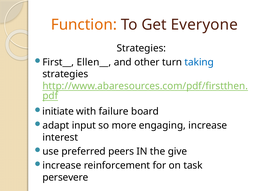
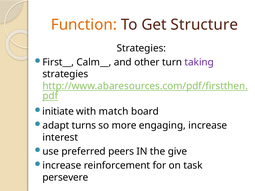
Everyone: Everyone -> Structure (204, 25)
Ellen__: Ellen__ -> Calm__ (94, 62)
taking colour: blue -> purple (199, 62)
failure: failure -> match (114, 112)
input: input -> turns (84, 126)
